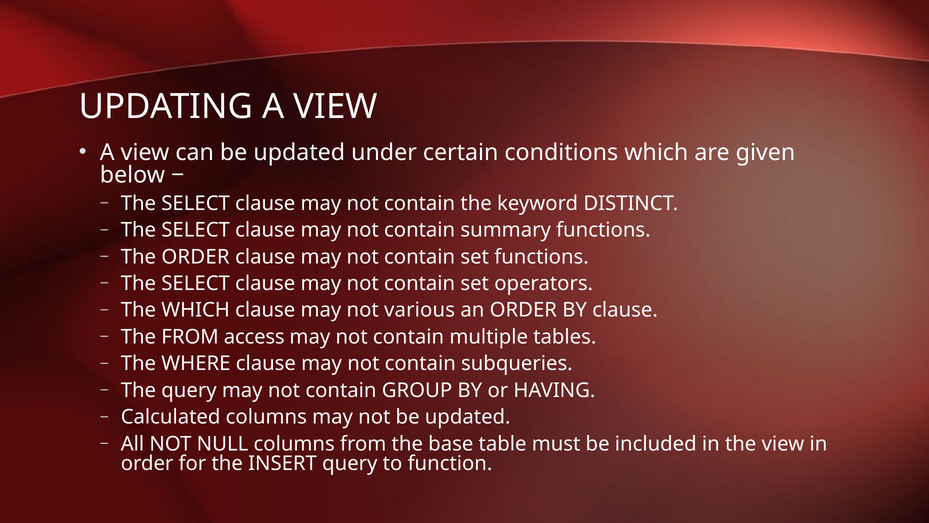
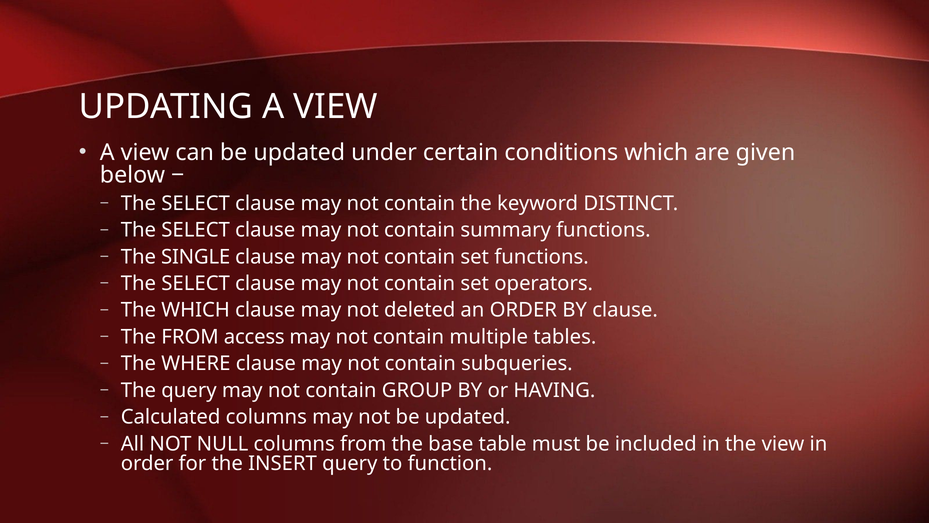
The ORDER: ORDER -> SINGLE (196, 257)
various: various -> deleted (420, 310)
